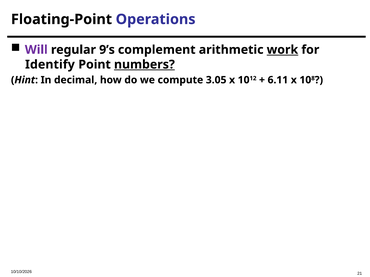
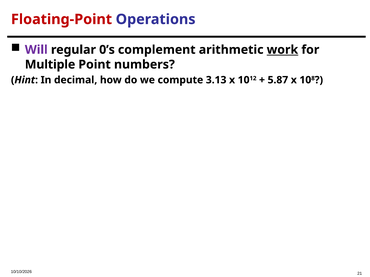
Floating-Point colour: black -> red (61, 19)
9’s: 9’s -> 0’s (107, 50)
Identify: Identify -> Multiple (50, 65)
numbers underline: present -> none (144, 65)
3.05: 3.05 -> 3.13 (216, 80)
6.11: 6.11 -> 5.87 (278, 80)
